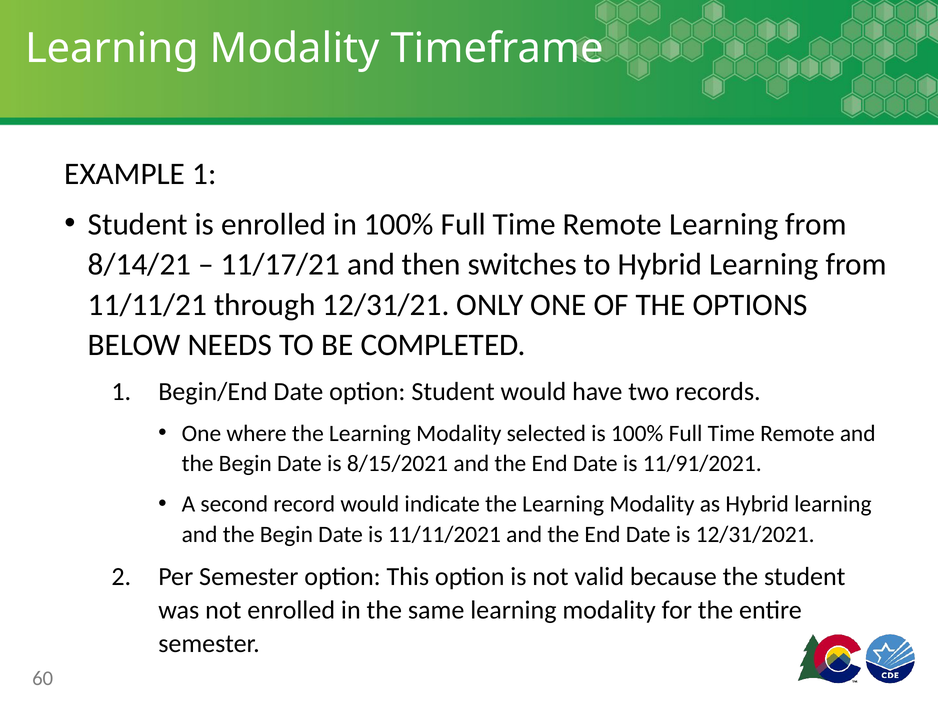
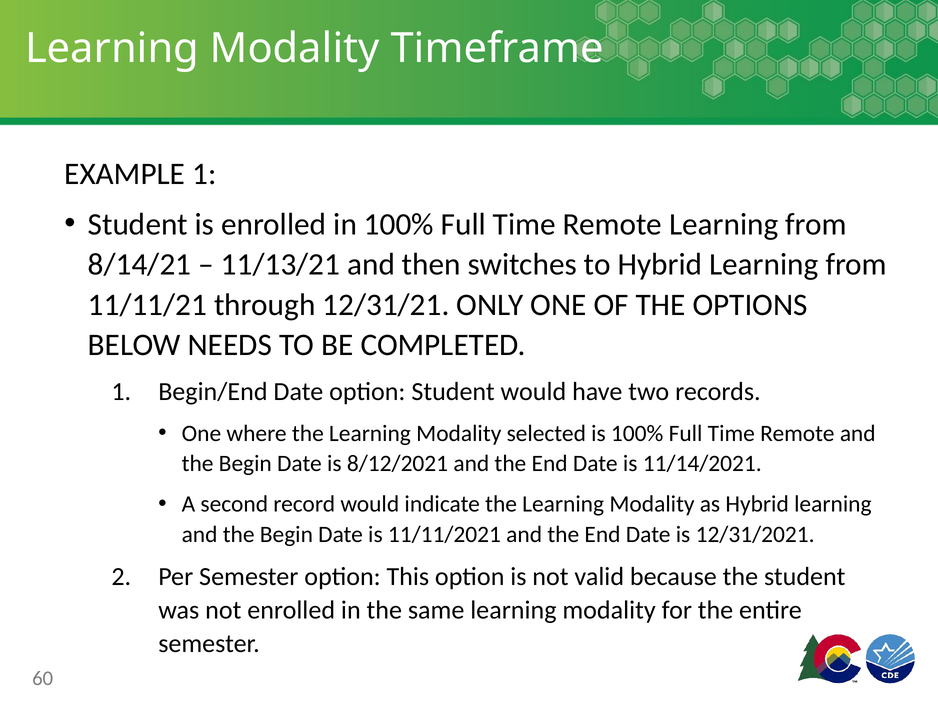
11/17/21: 11/17/21 -> 11/13/21 (281, 264)
8/15/2021: 8/15/2021 -> 8/12/2021 (398, 463)
11/91/2021: 11/91/2021 -> 11/14/2021 (702, 463)
